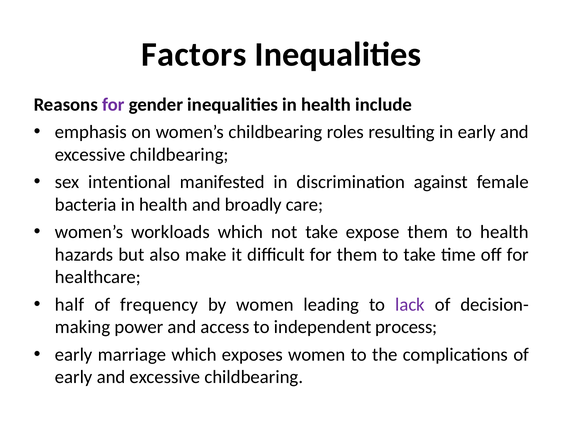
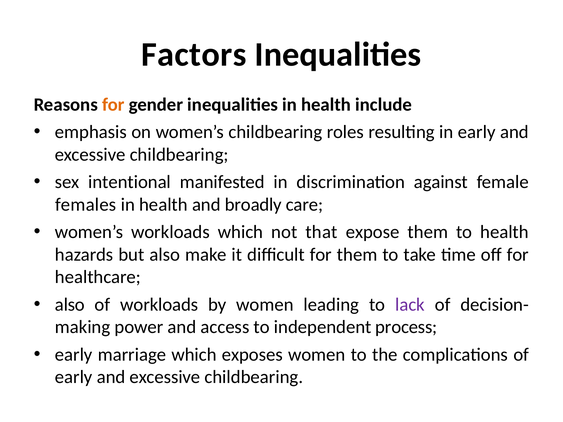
for colour: purple -> orange (113, 105)
bacteria: bacteria -> females (86, 205)
not take: take -> that (322, 232)
half: half -> also (70, 305)
of frequency: frequency -> workloads (159, 305)
